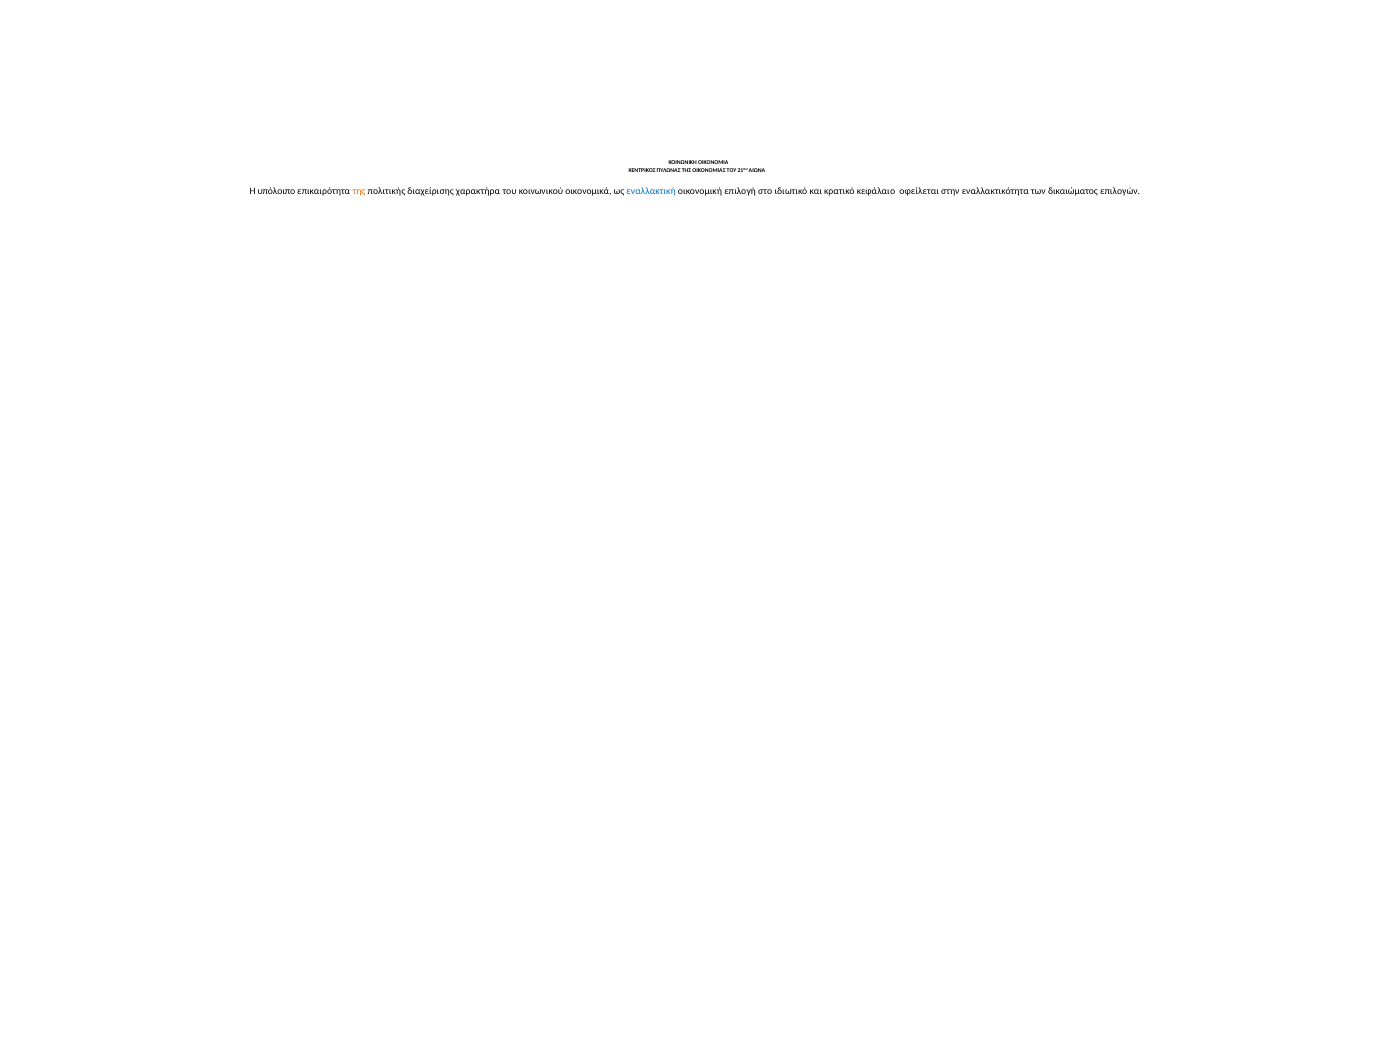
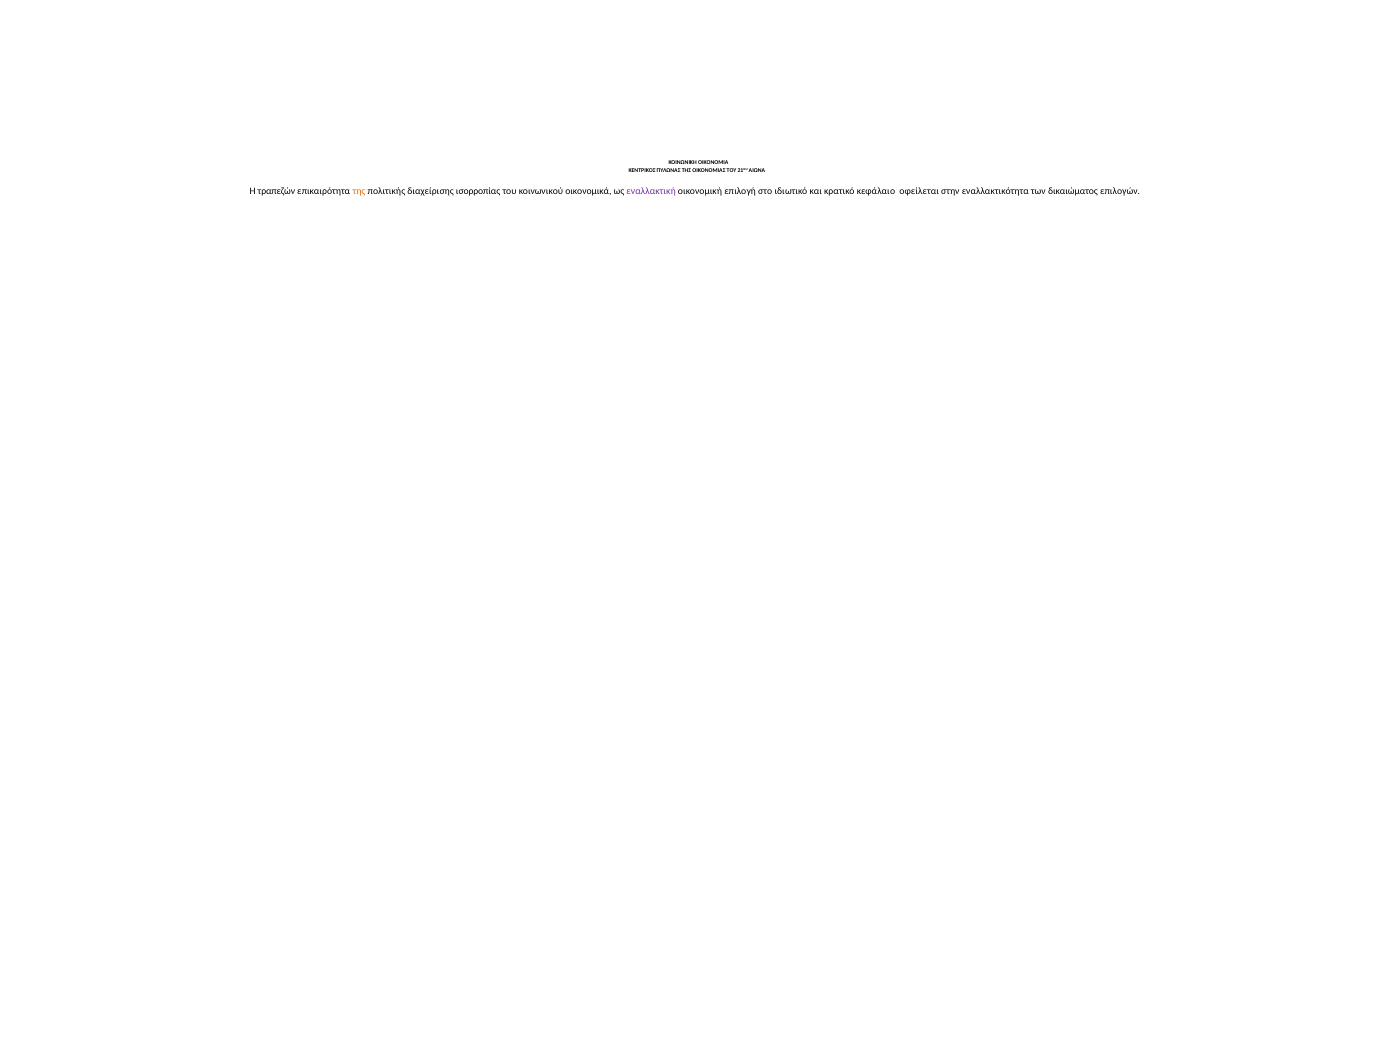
υπόλοιπο: υπόλοιπο -> τραπεζών (276, 191)
χαρακτήρα: χαρακτήρα -> ισορροπίας (478, 191)
εναλλακτική colour: blue -> purple (651, 191)
